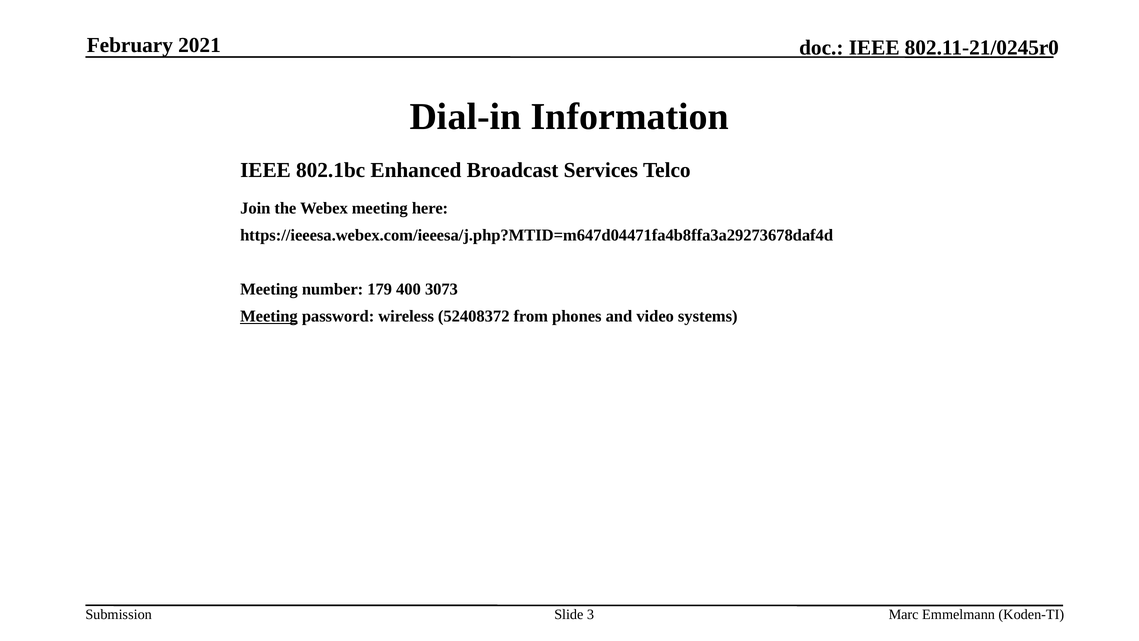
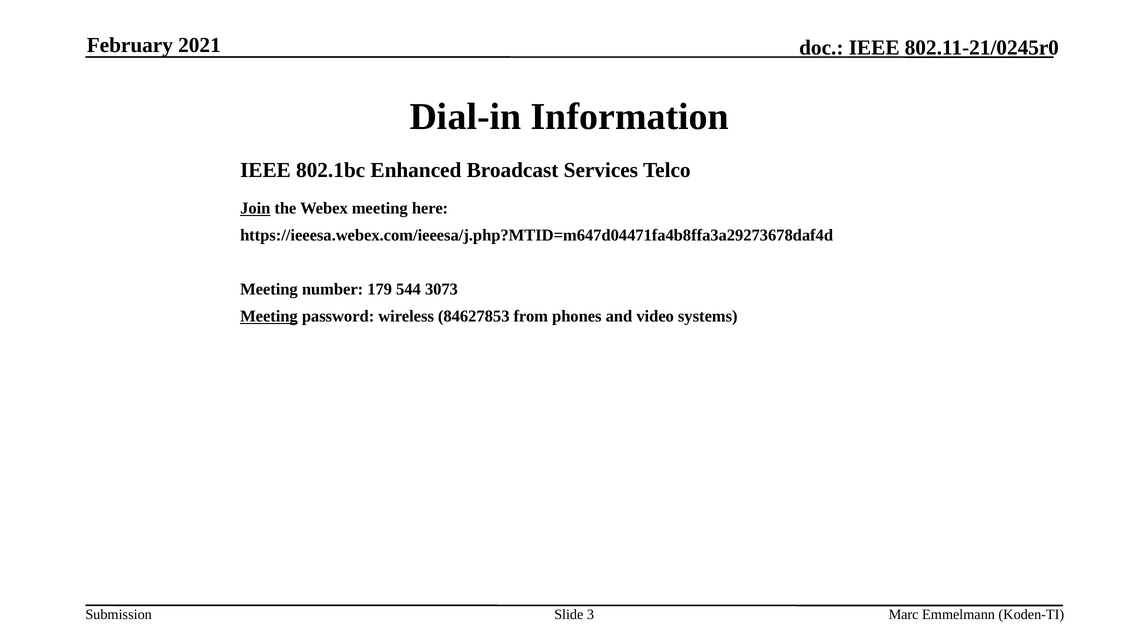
Join underline: none -> present (255, 208)
400: 400 -> 544 (408, 289)
52408372: 52408372 -> 84627853 (474, 316)
